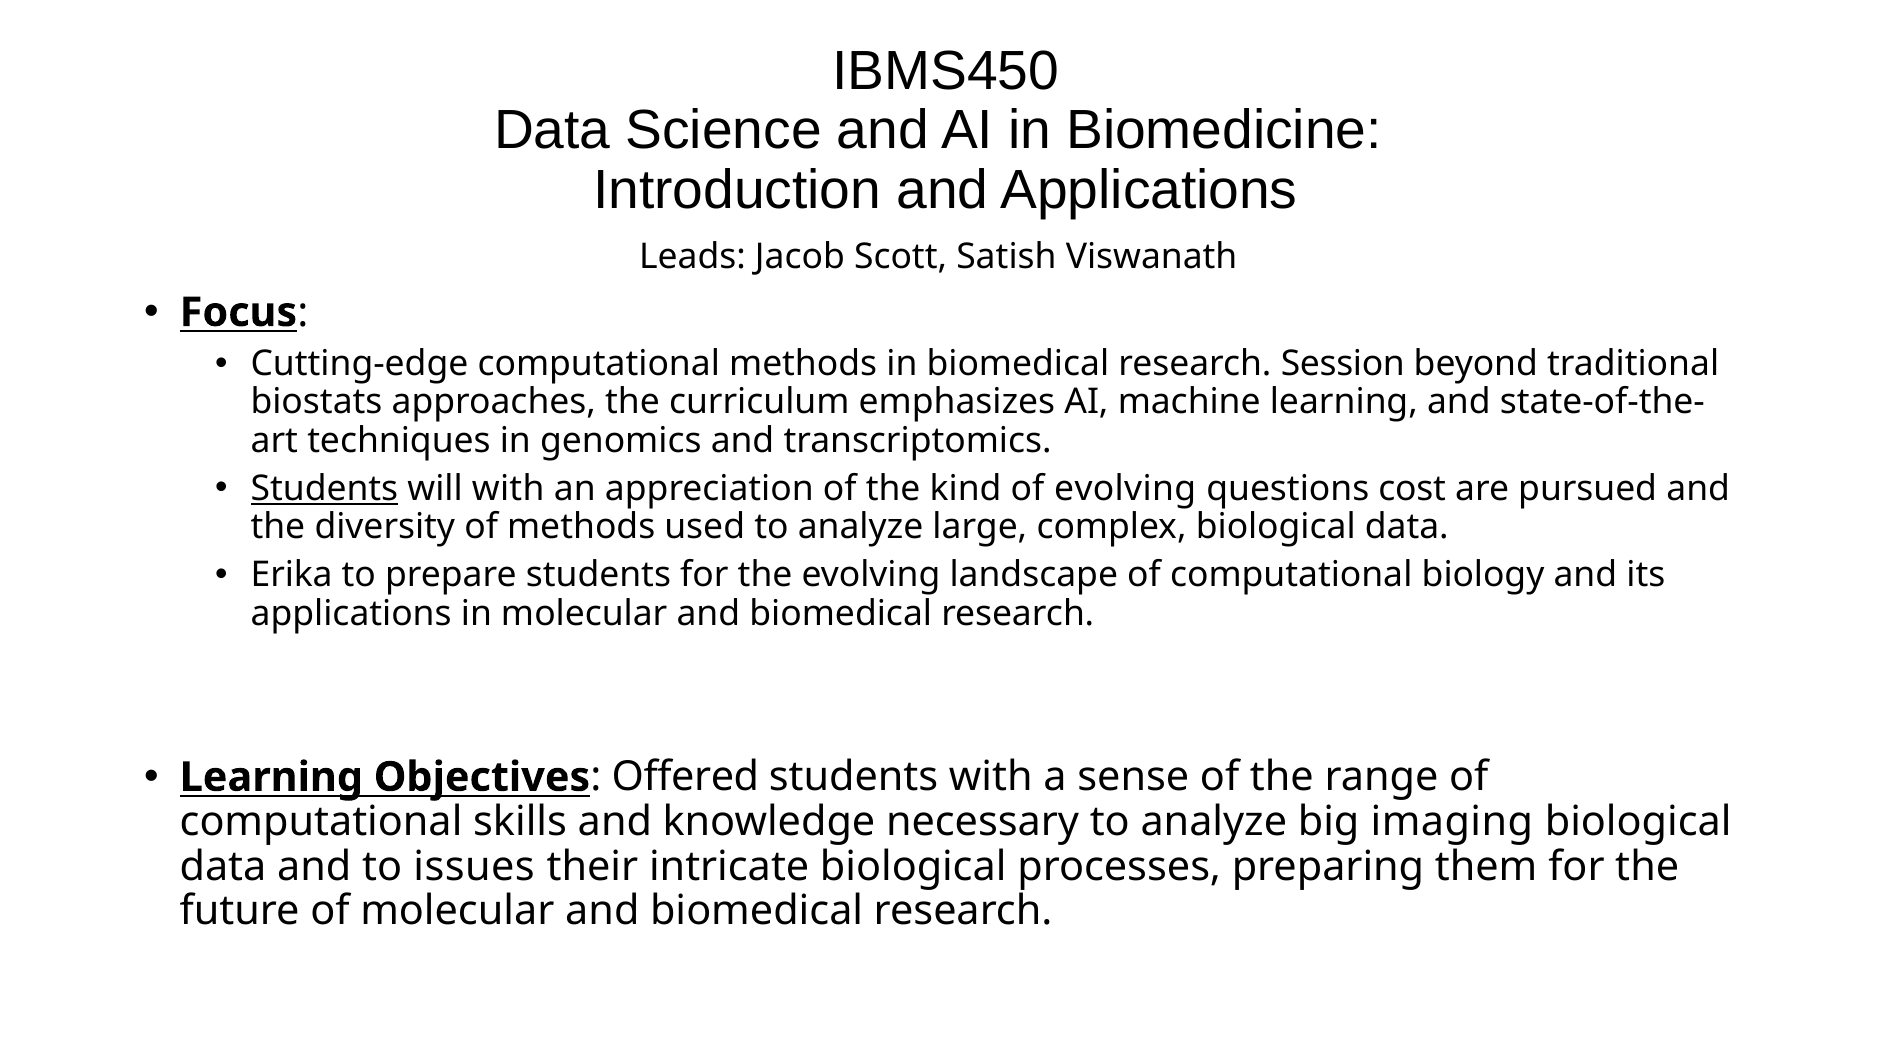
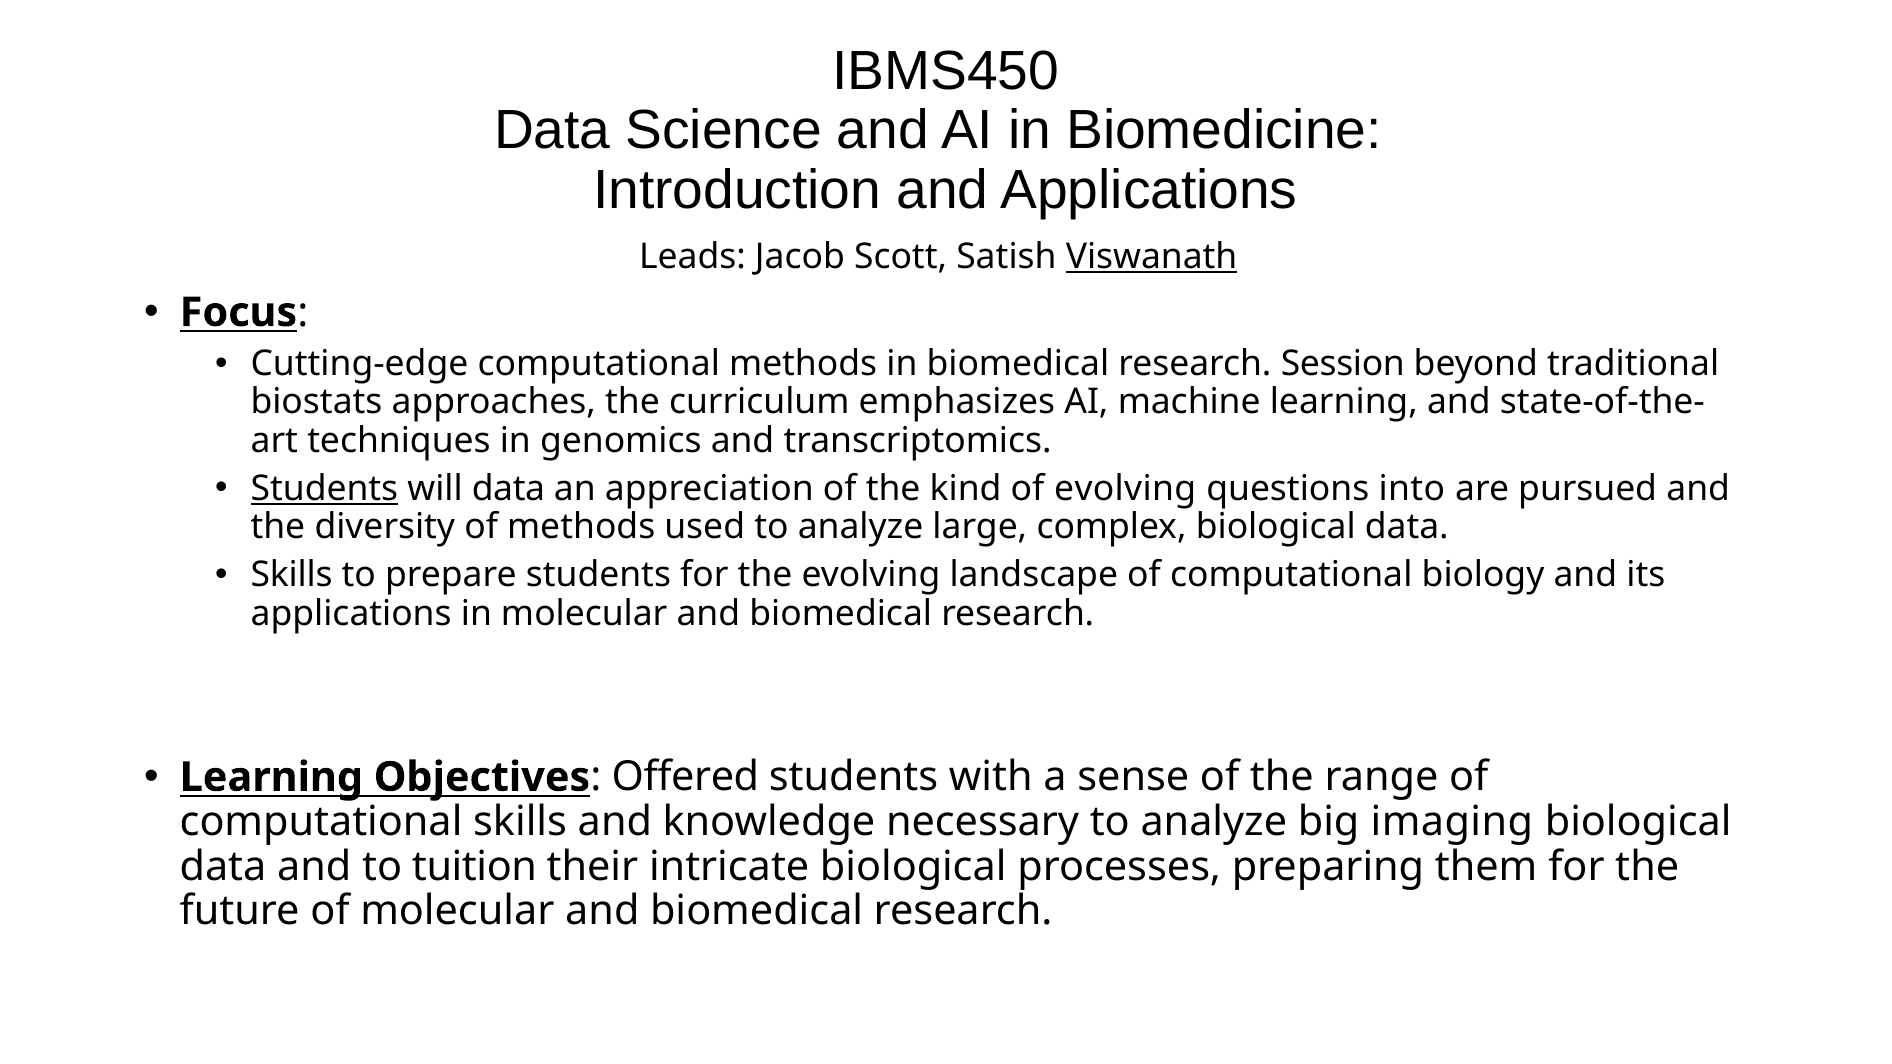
Viswanath underline: none -> present (1152, 256)
will with: with -> data (508, 489)
cost: cost -> into (1412, 489)
Erika: Erika -> Skills (292, 575)
issues: issues -> tuition (474, 867)
